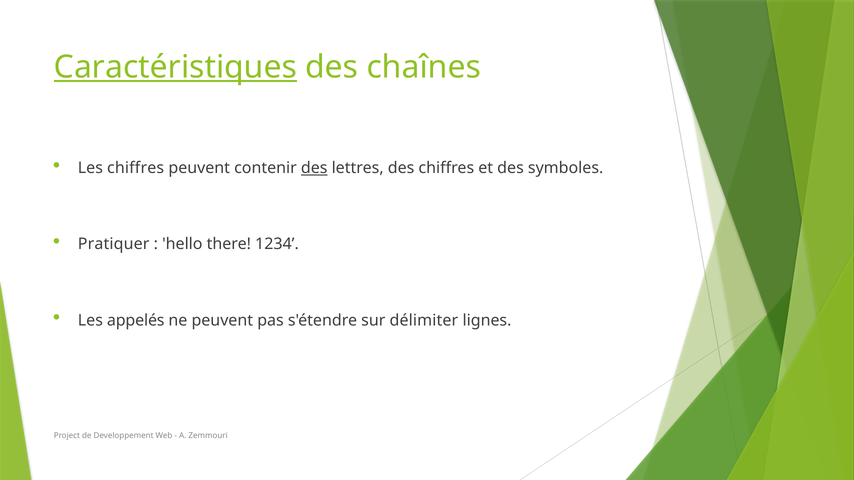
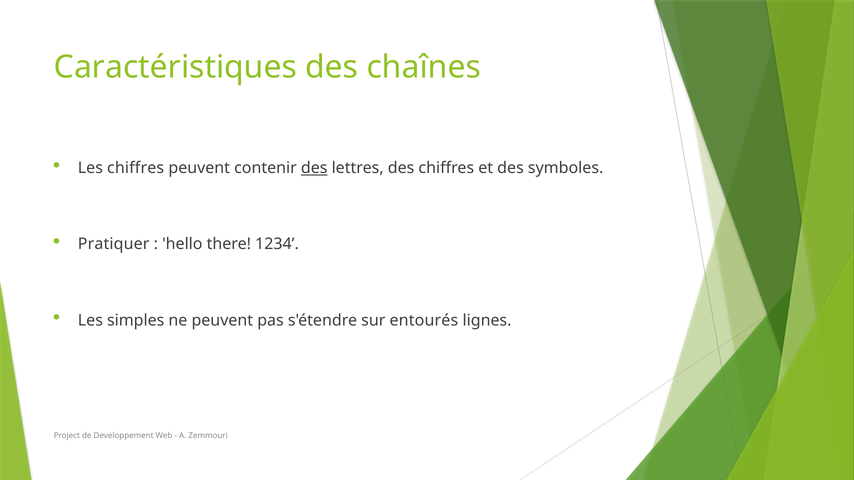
Caractéristiques underline: present -> none (175, 67)
appelés: appelés -> simples (136, 321)
délimiter: délimiter -> entourés (424, 321)
